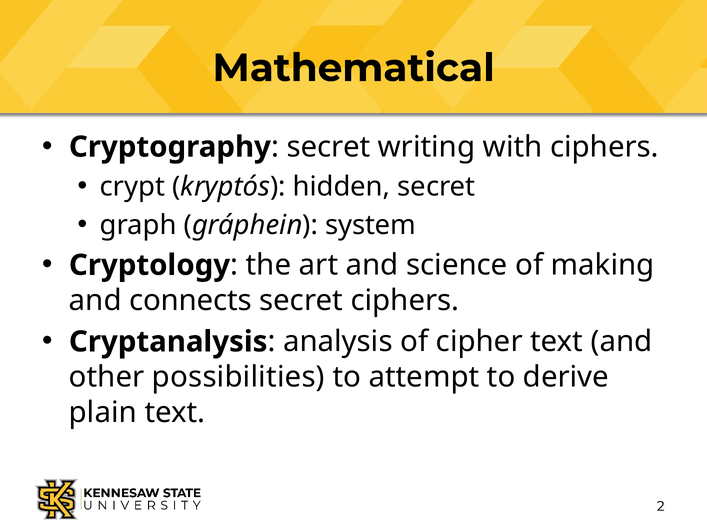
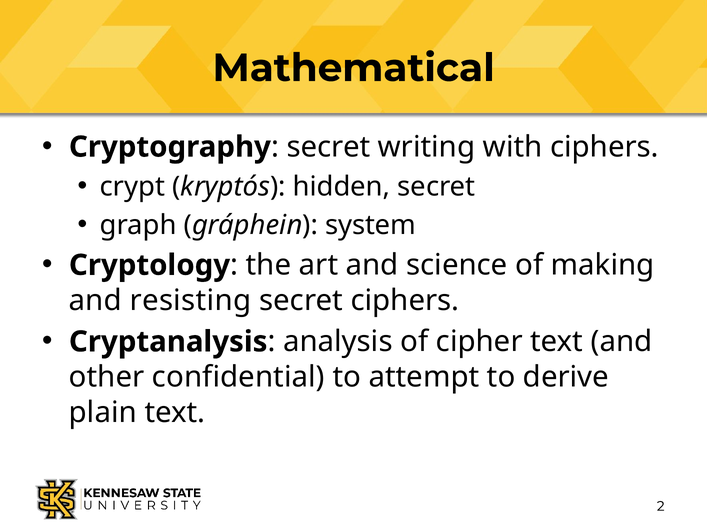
connects: connects -> resisting (190, 301)
possibilities: possibilities -> confidential (238, 377)
